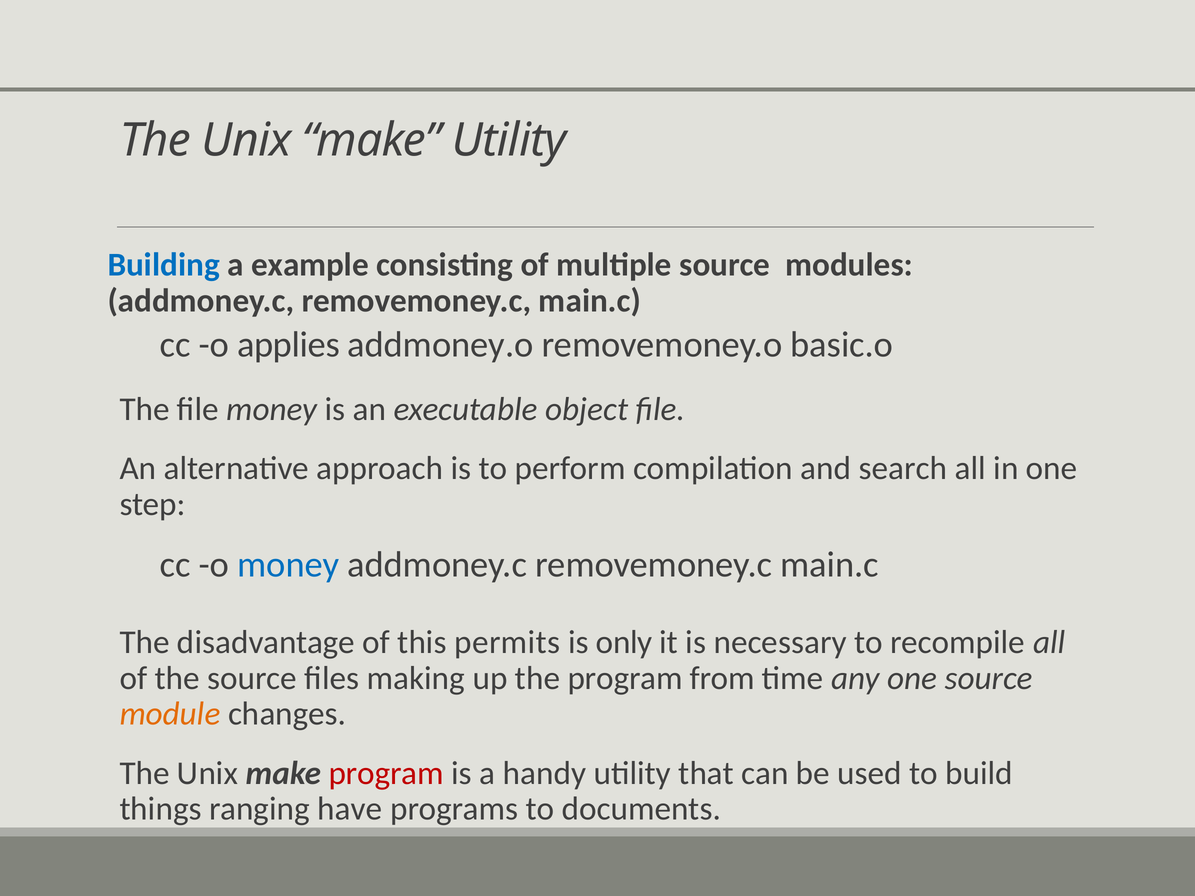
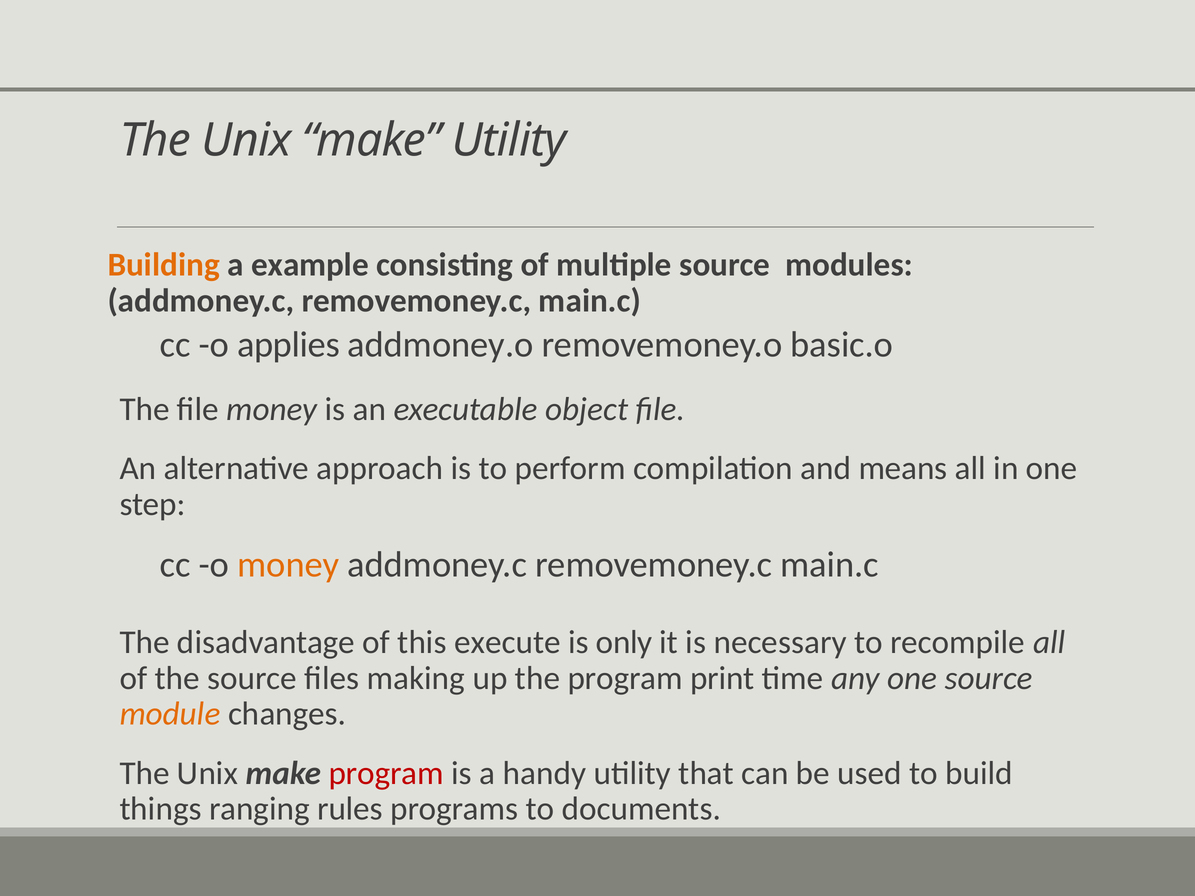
Building colour: blue -> orange (164, 265)
search: search -> means (903, 468)
money colour: blue -> orange (288, 565)
permits: permits -> execute (507, 643)
from: from -> print (722, 678)
have: have -> rules (350, 809)
